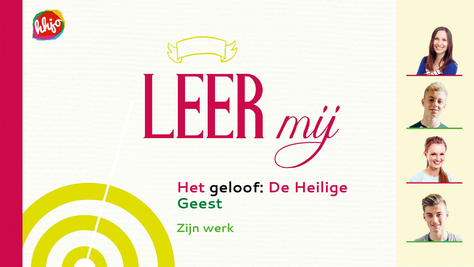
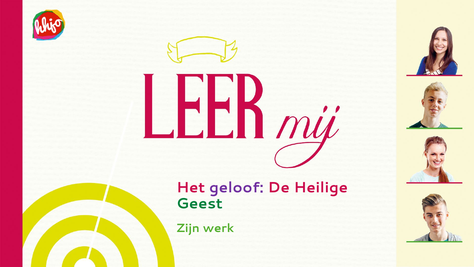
geloof colour: black -> purple (236, 187)
